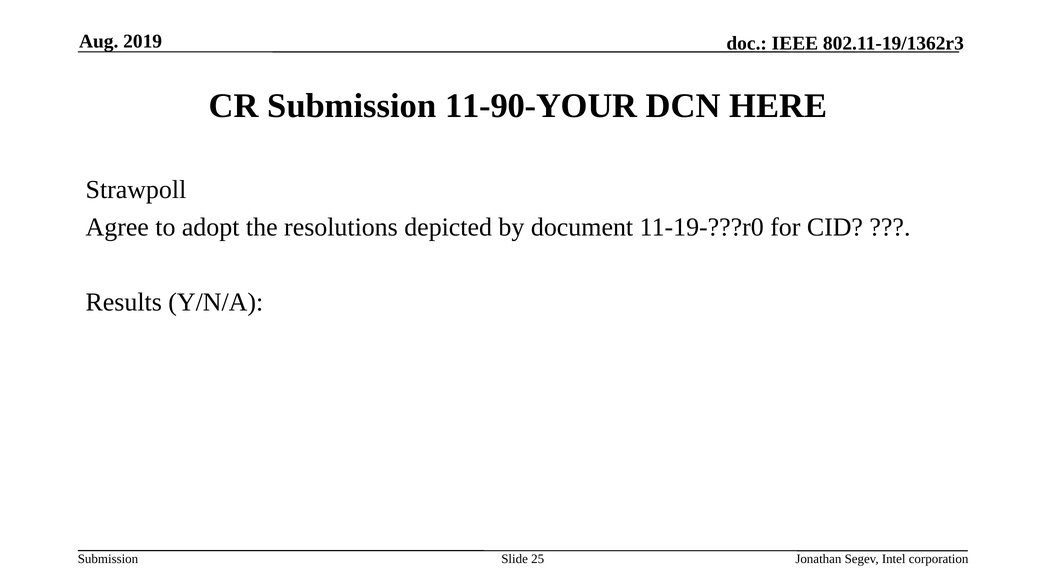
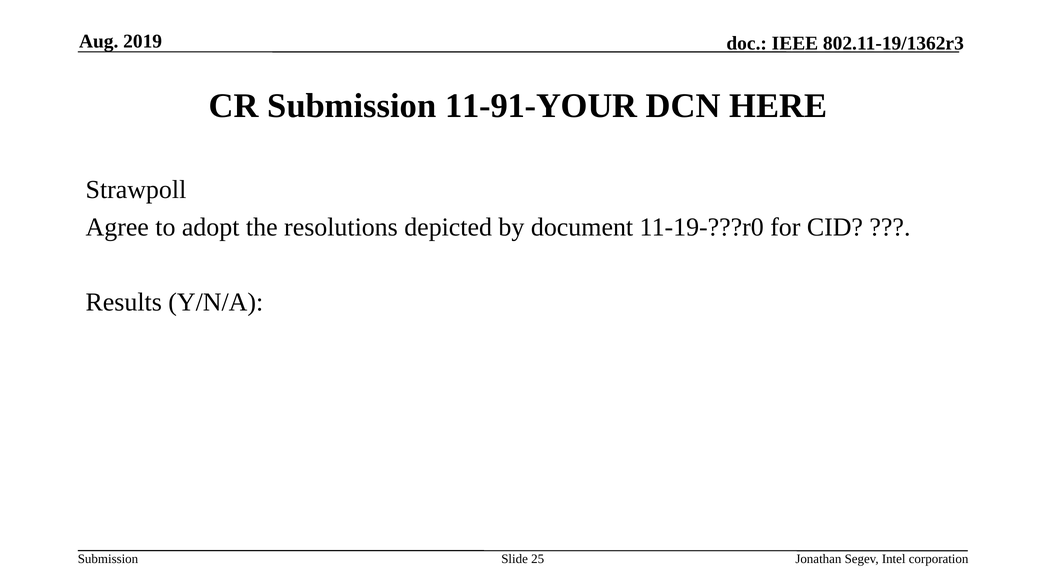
11-90-YOUR: 11-90-YOUR -> 11-91-YOUR (541, 106)
